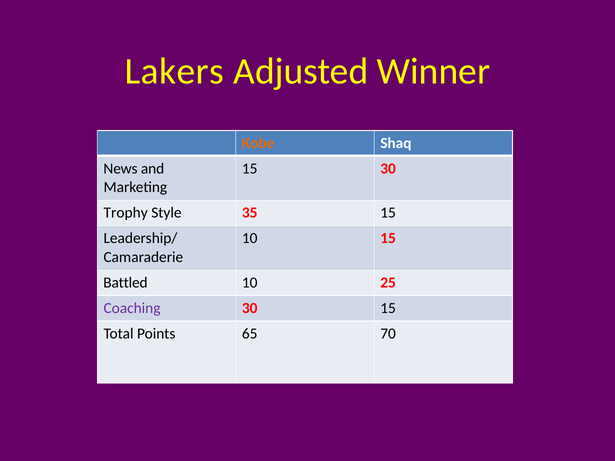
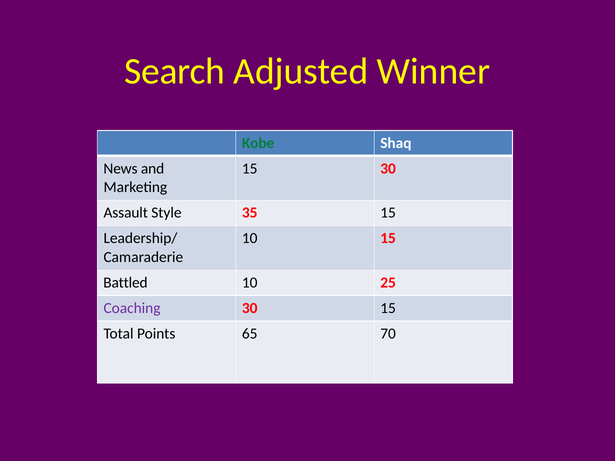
Lakers: Lakers -> Search (175, 72)
Kobe colour: orange -> green (258, 143)
Trophy: Trophy -> Assault (126, 213)
